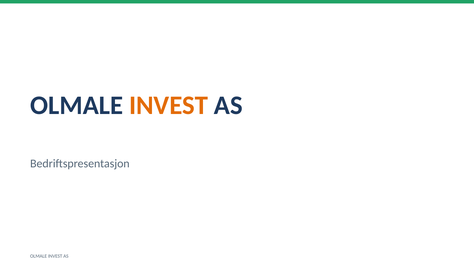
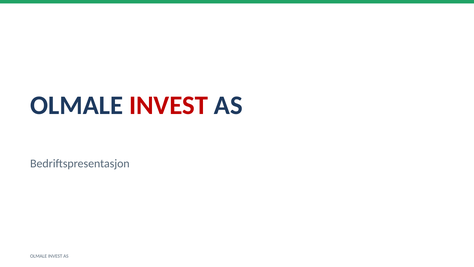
INVEST colour: orange -> red (169, 105)
